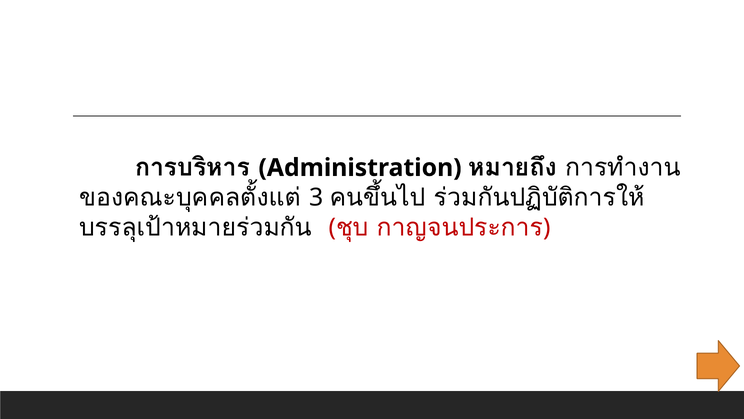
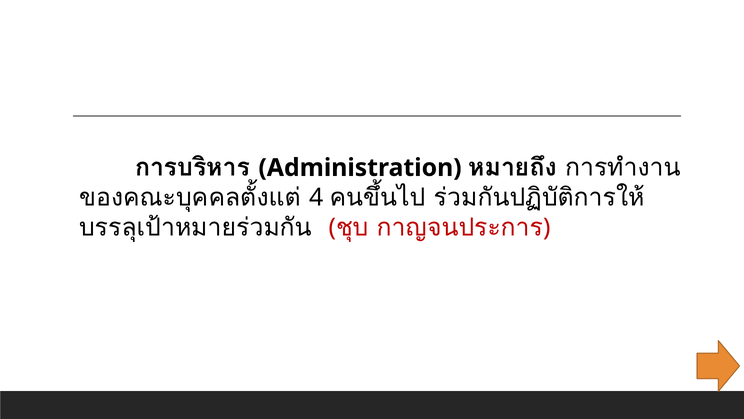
3: 3 -> 4 (316, 197)
